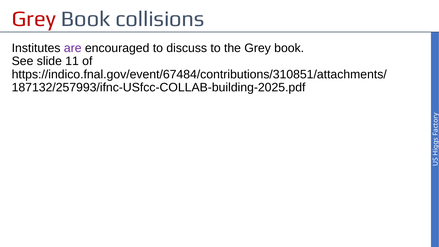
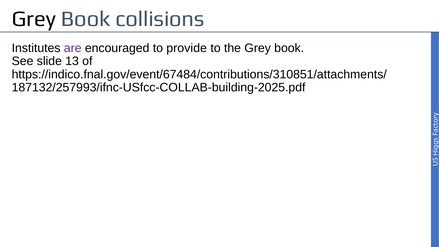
Grey colour: red -> black (34, 19)
discuss: discuss -> provide (187, 48)
11: 11 -> 13 (72, 61)
